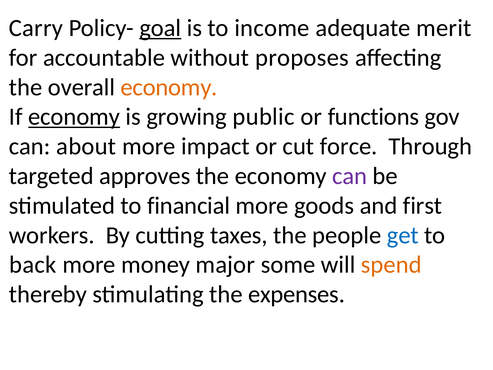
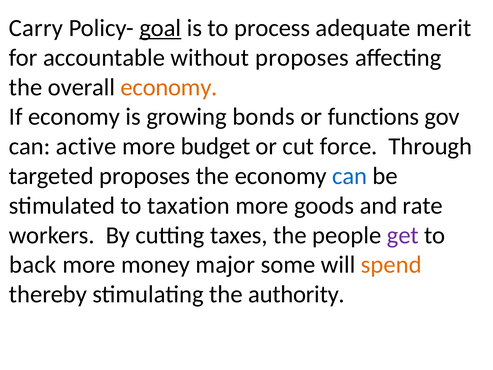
income: income -> process (272, 28)
economy underline: present -> none (74, 117)
public: public -> bonds (264, 117)
about: about -> active (86, 146)
impact: impact -> budget (216, 146)
targeted approves: approves -> proposes (145, 176)
can colour: purple -> blue (350, 176)
financial: financial -> taxation (188, 205)
first: first -> rate (423, 205)
get colour: blue -> purple (403, 235)
expenses: expenses -> authority (297, 294)
